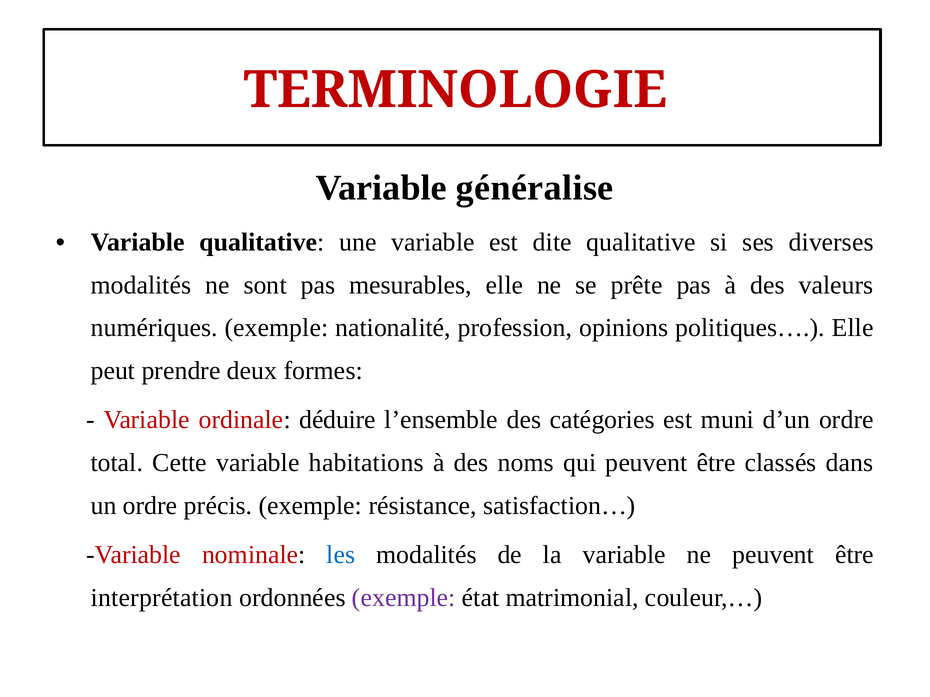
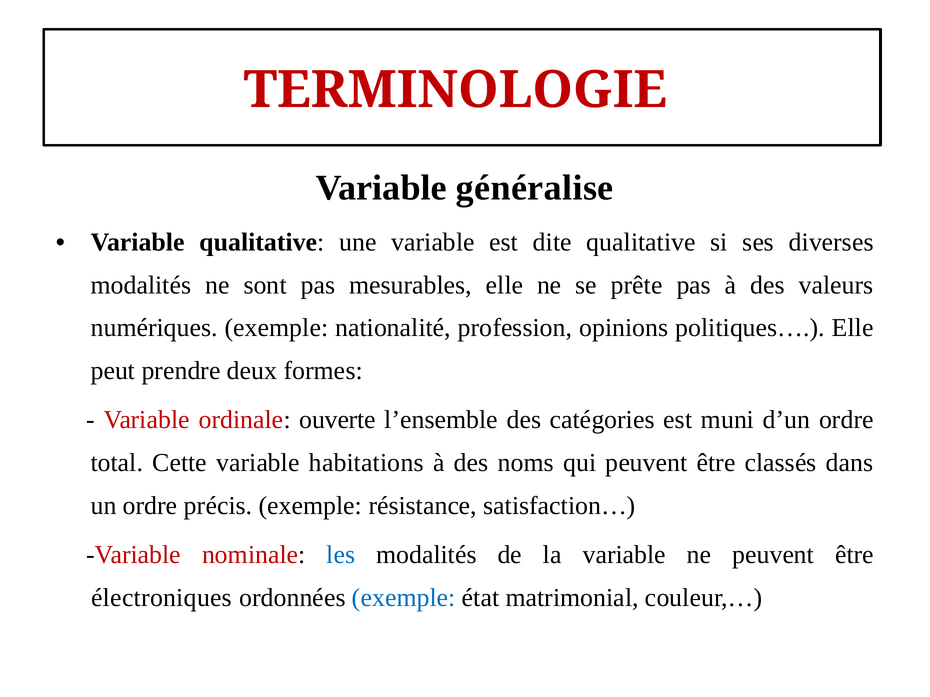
déduire: déduire -> ouverte (338, 420)
interprétation: interprétation -> électroniques (162, 598)
exemple colour: purple -> blue (404, 598)
